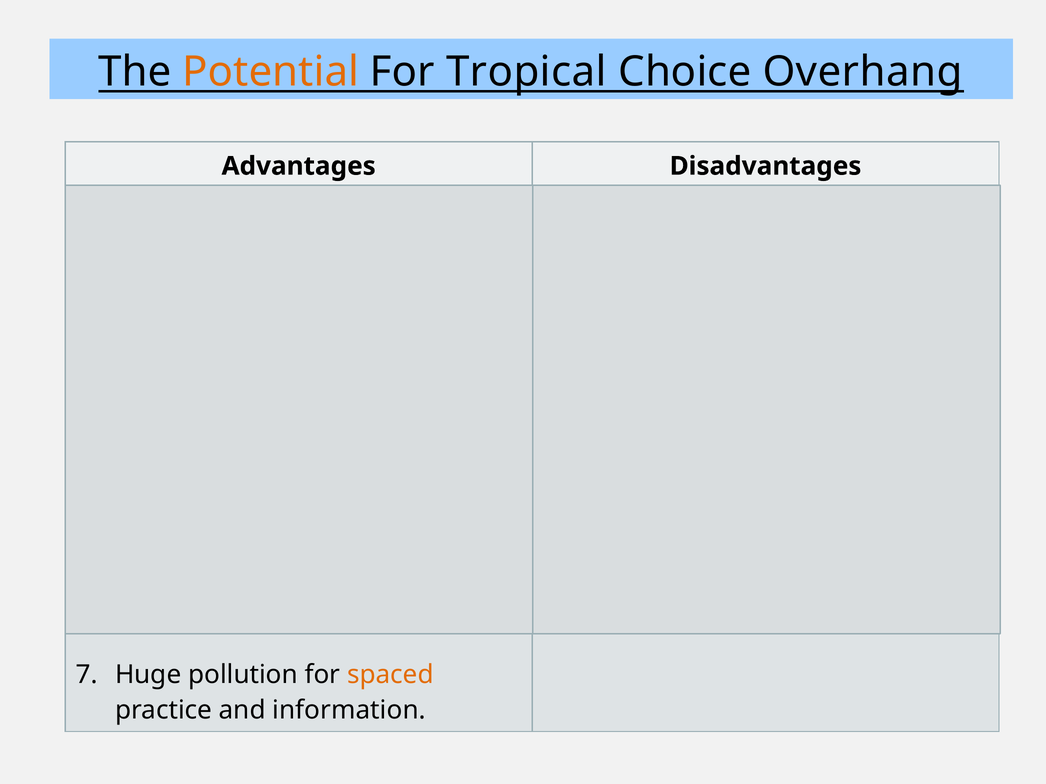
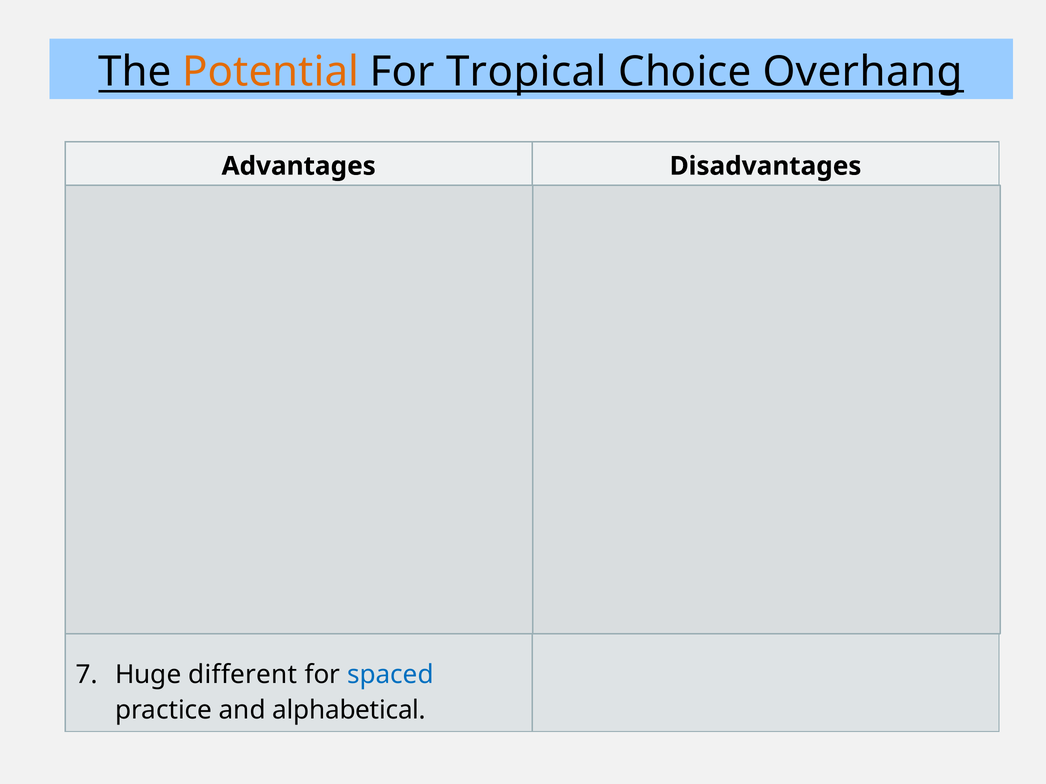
pollution: pollution -> different (243, 675)
spaced colour: orange -> blue (390, 675)
information: information -> alphabetical (349, 710)
